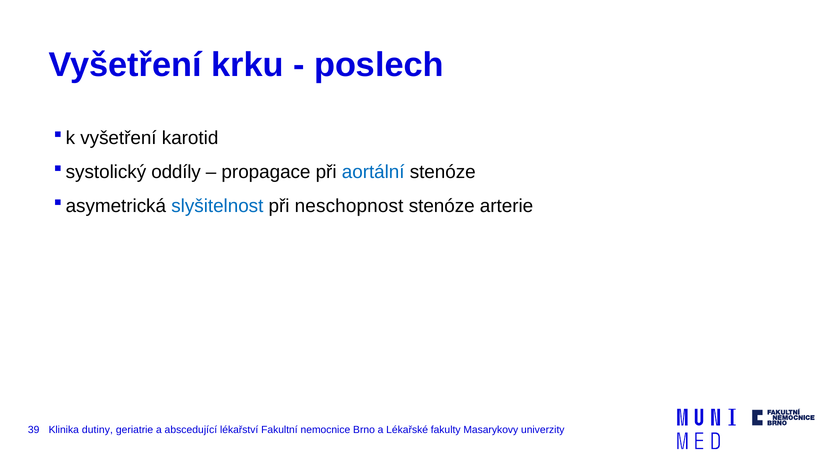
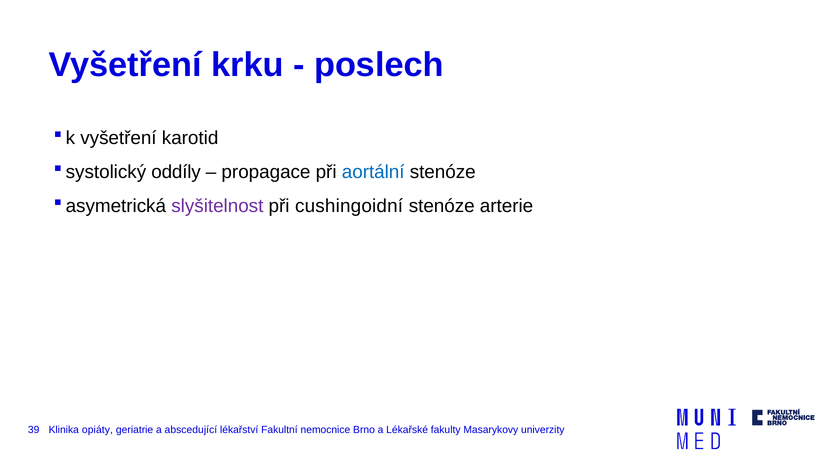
slyšitelnost colour: blue -> purple (217, 206)
neschopnost: neschopnost -> cushingoidní (349, 206)
dutiny: dutiny -> opiáty (97, 430)
